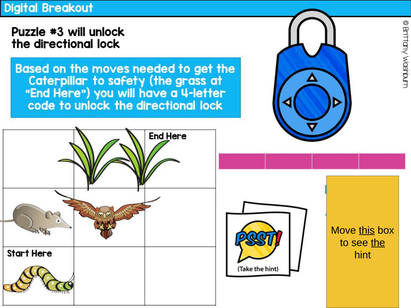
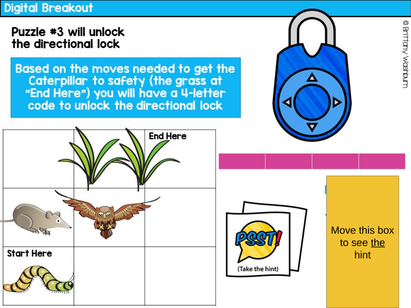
this underline: present -> none (367, 231)
